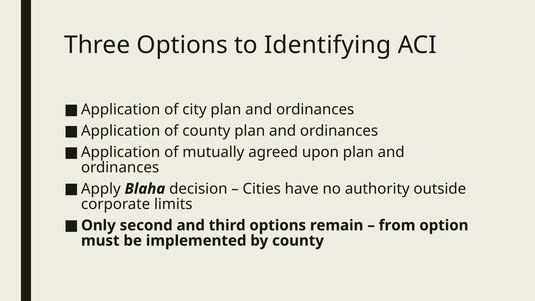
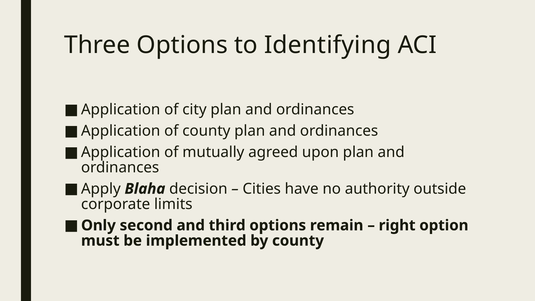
from: from -> right (397, 225)
